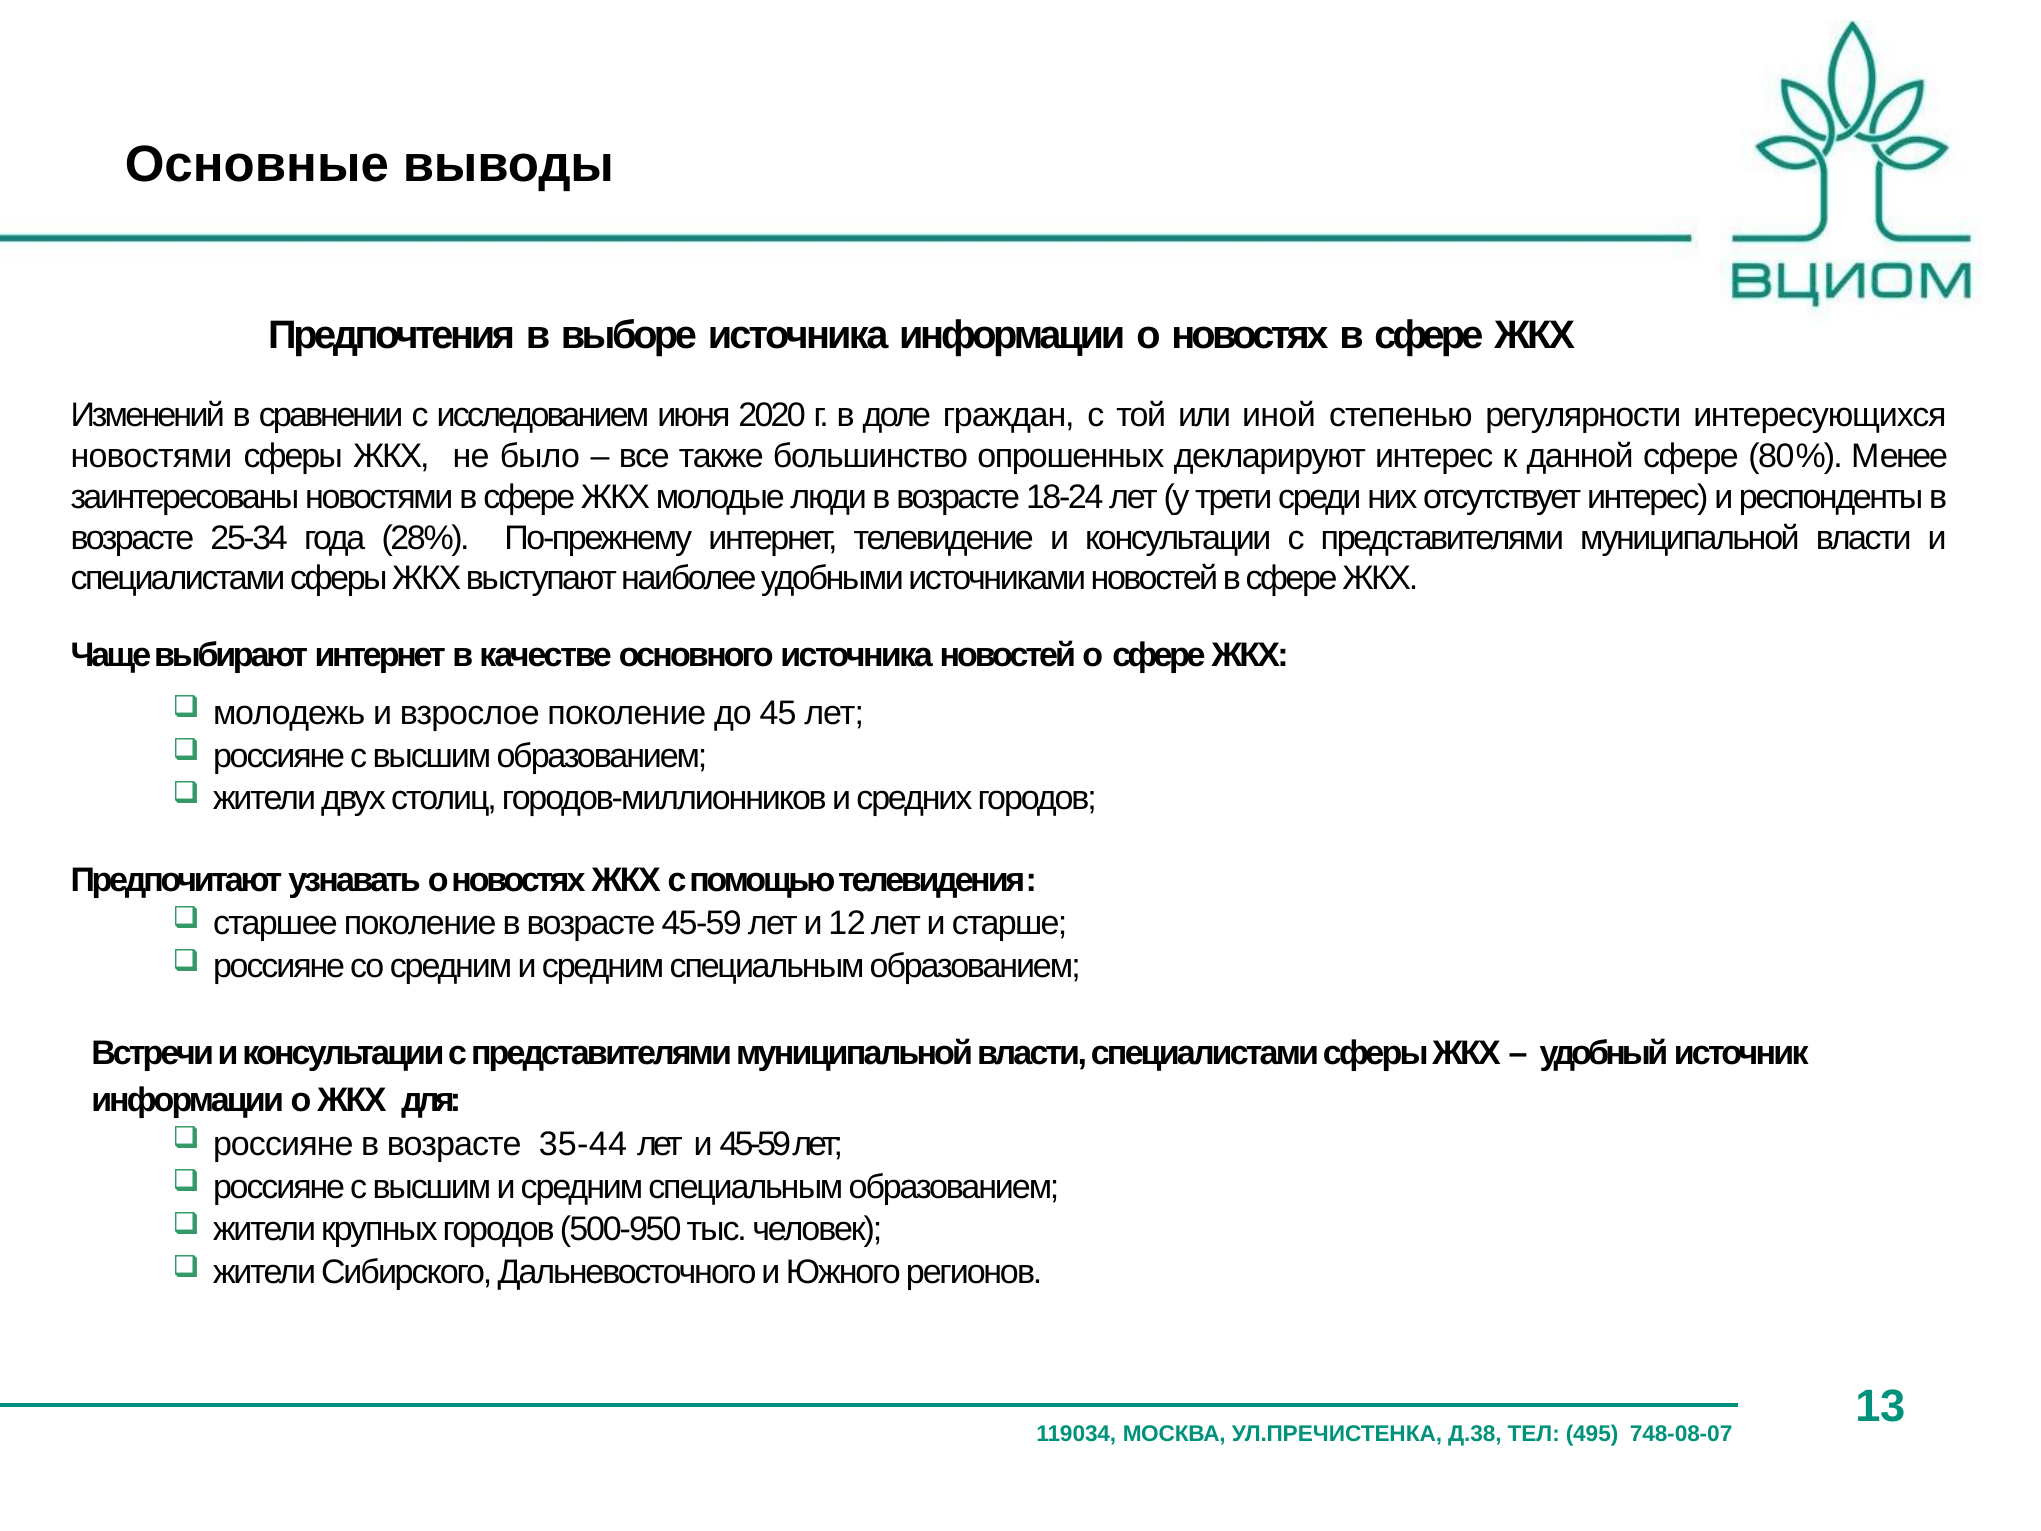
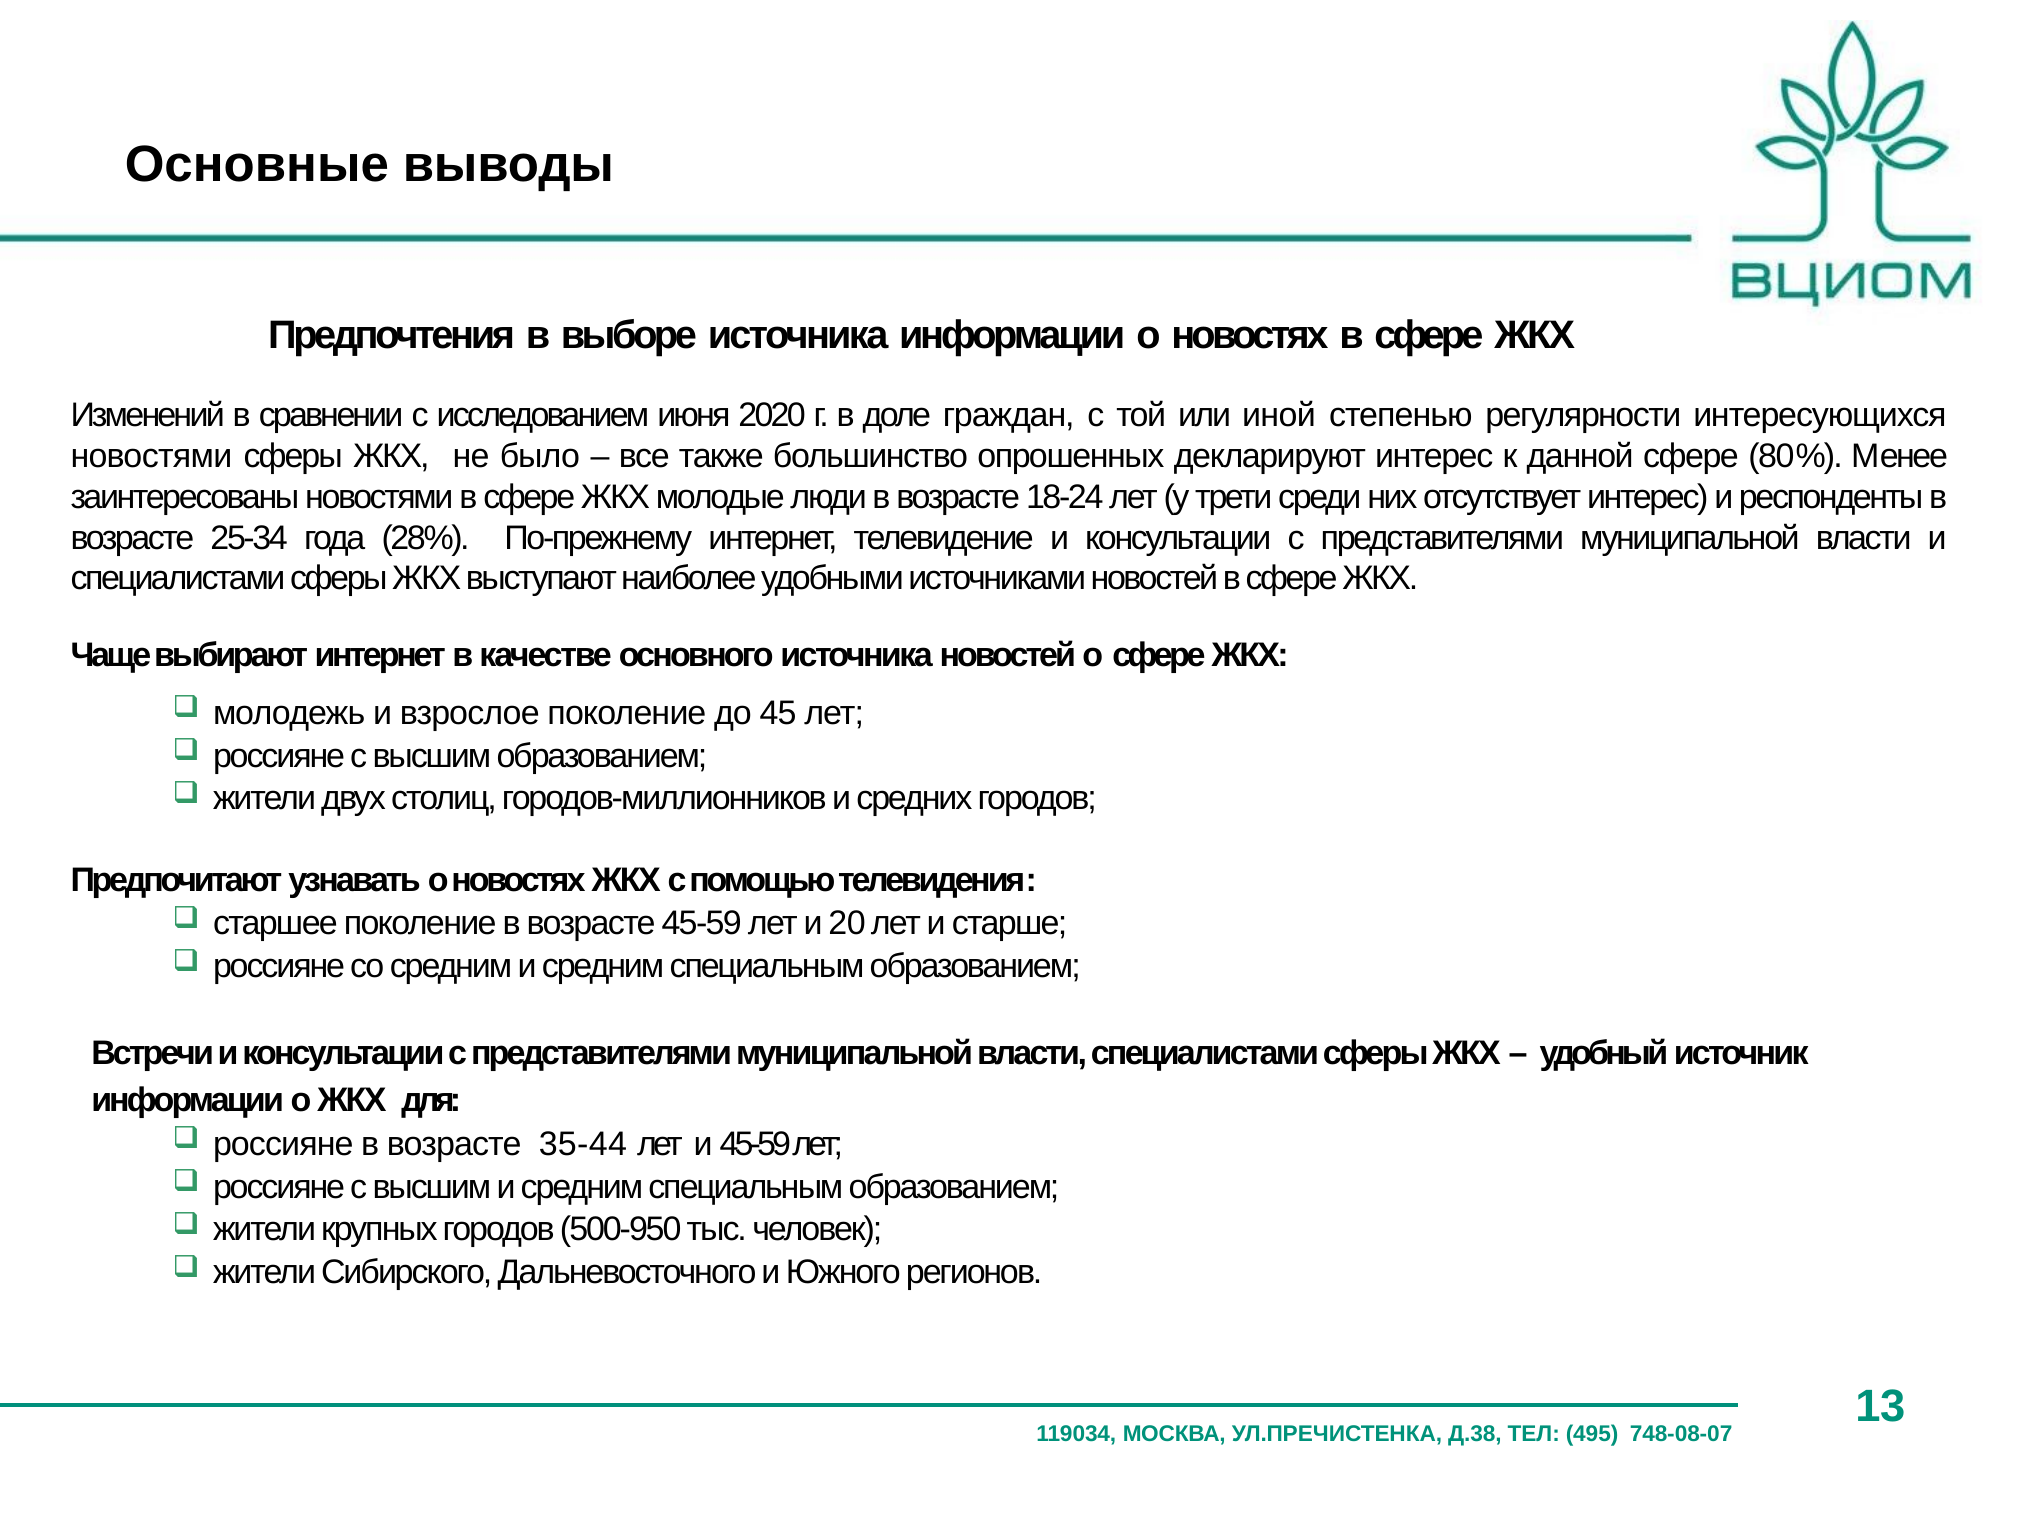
12: 12 -> 20 (847, 923)
